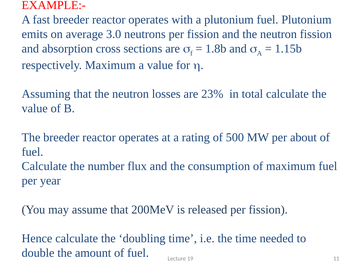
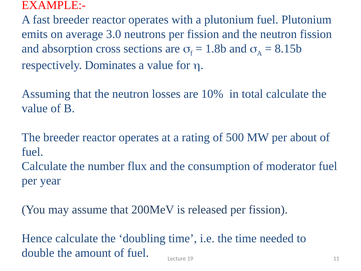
1.15b: 1.15b -> 8.15b (288, 49)
respectively Maximum: Maximum -> Dominates (110, 65)
23%: 23% -> 10% (212, 94)
of maximum: maximum -> moderator (291, 166)
